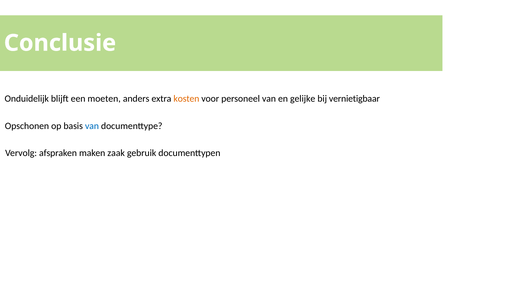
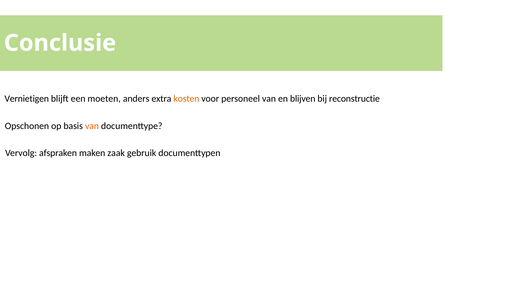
Onduidelijk: Onduidelijk -> Vernietigen (27, 99)
gelijke: gelijke -> blijven (303, 99)
vernietigbaar: vernietigbaar -> reconstructie (354, 99)
van colour: blue -> orange (92, 126)
